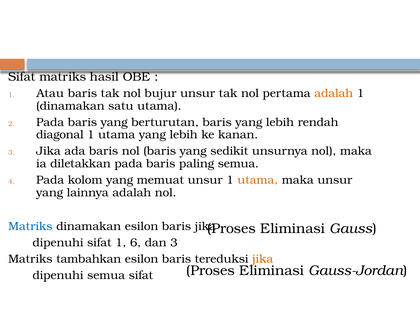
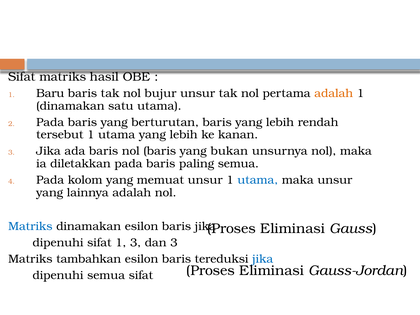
Atau: Atau -> Baru (50, 93)
diagonal: diagonal -> tersebut (60, 135)
sedikit: sedikit -> bukan (229, 151)
utama colour: orange -> blue (258, 180)
1 6: 6 -> 3 (136, 243)
jika colour: orange -> blue (263, 259)
